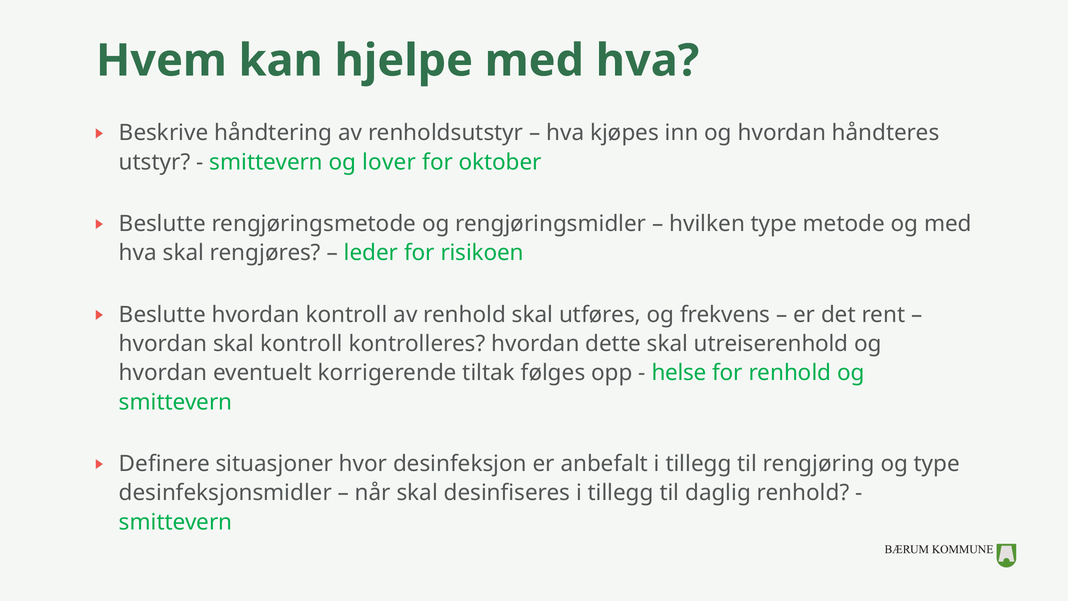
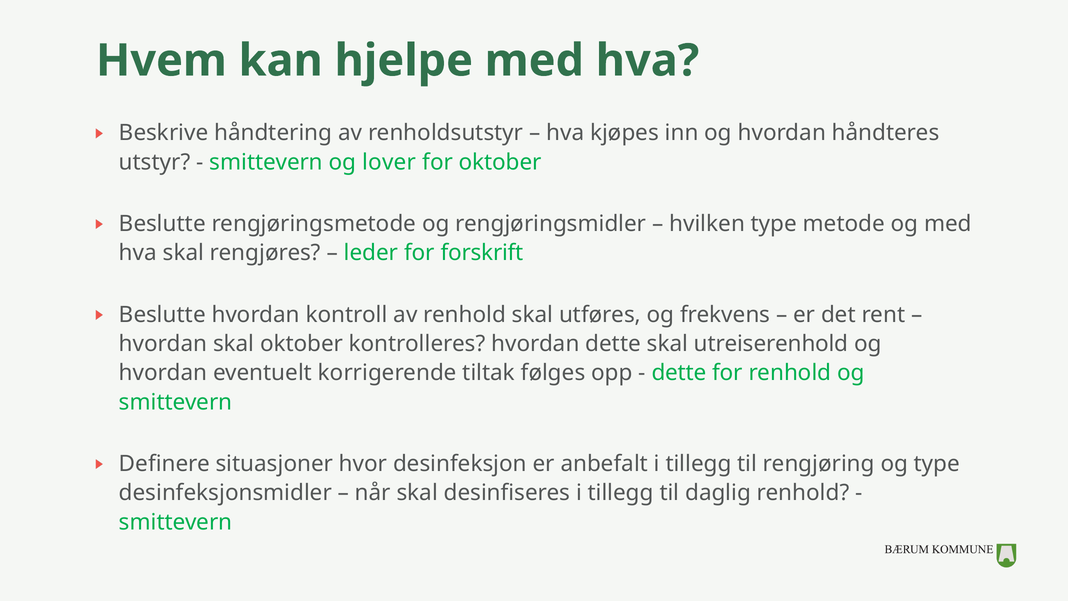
risikoen: risikoen -> forskrift (482, 253)
skal kontroll: kontroll -> oktober (302, 344)
helse: helse -> dette (679, 373)
